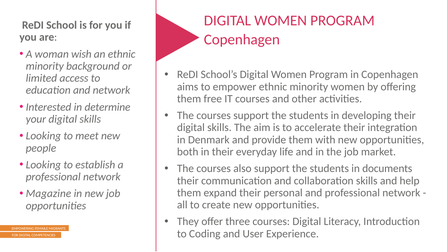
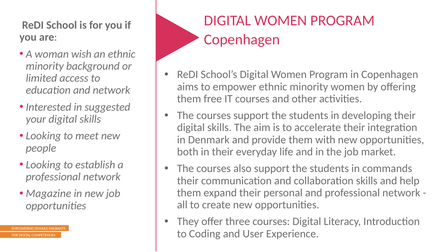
determine: determine -> suggested (107, 107)
documents: documents -> commands (387, 168)
